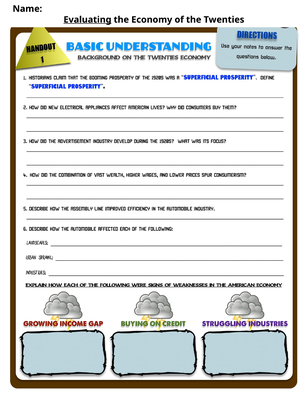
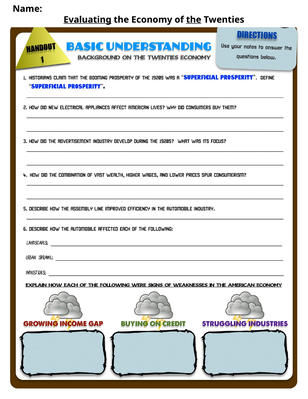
the underline: none -> present (194, 20)
